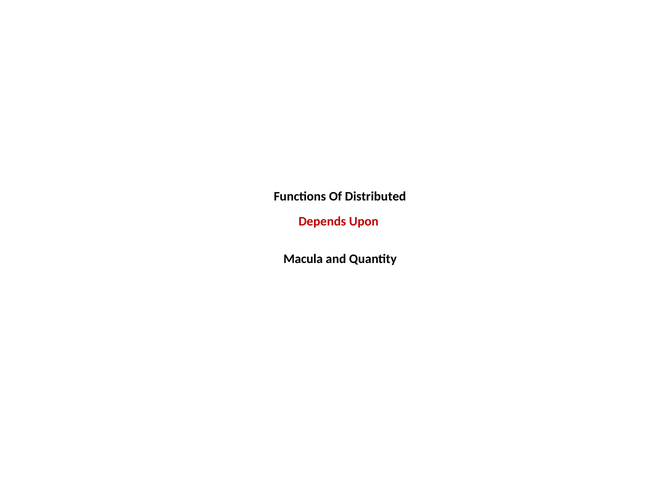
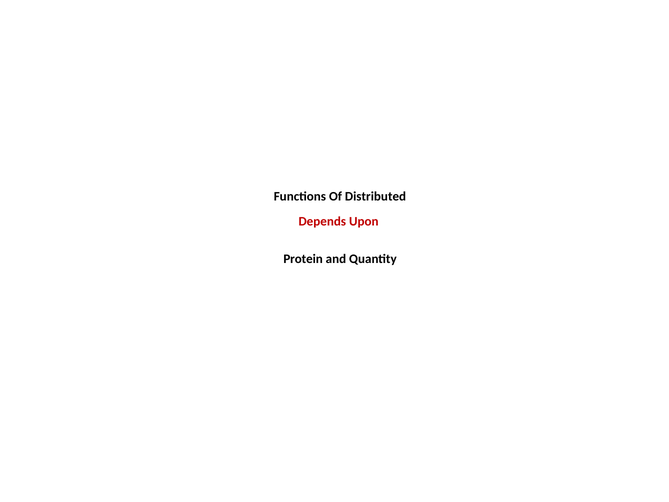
Macula: Macula -> Protein (303, 259)
